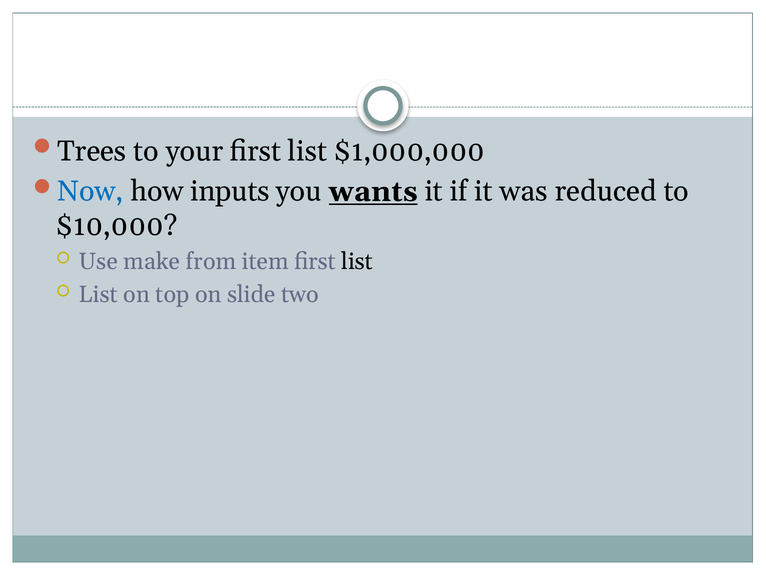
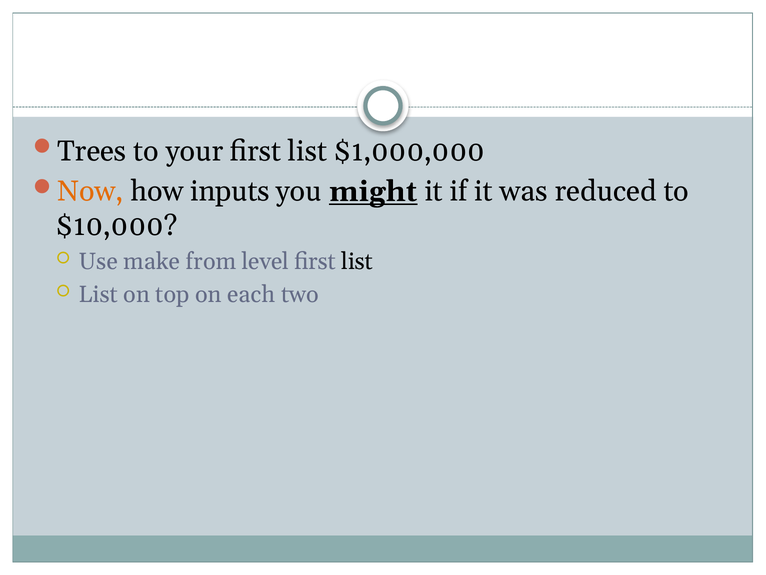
Now colour: blue -> orange (90, 191)
wants: wants -> might (373, 191)
item: item -> level (265, 261)
slide: slide -> each (251, 294)
